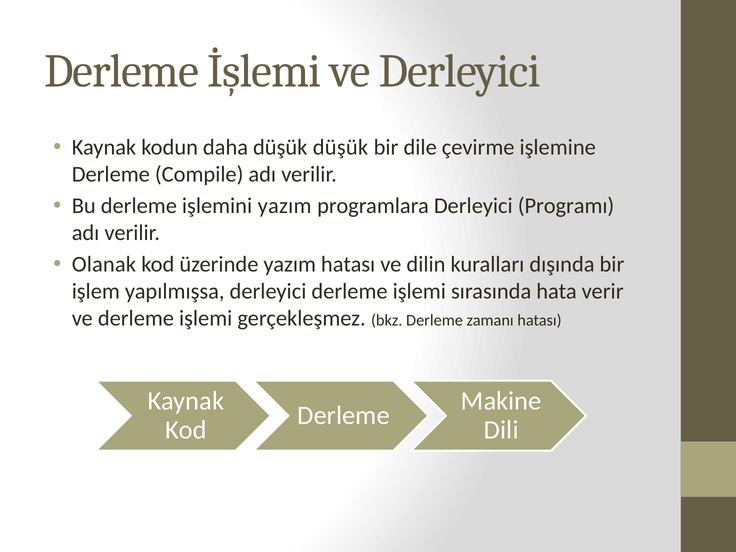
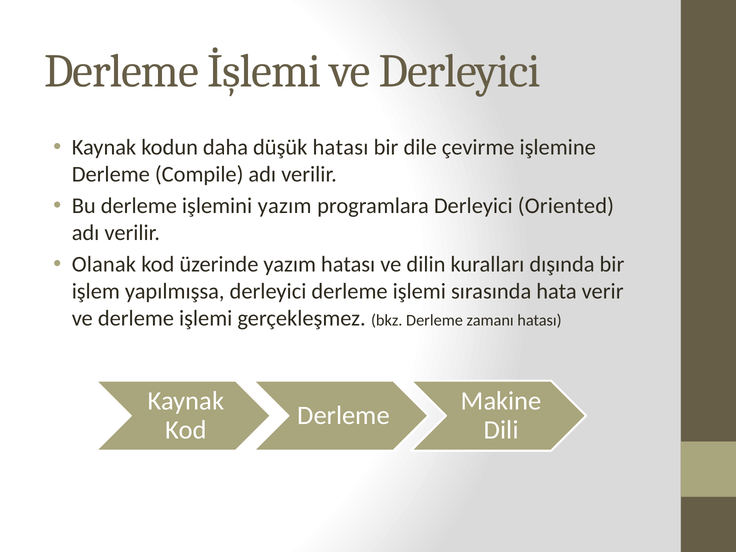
düşük düşük: düşük -> hatası (340, 148)
Programı: Programı -> Oriented (566, 206)
